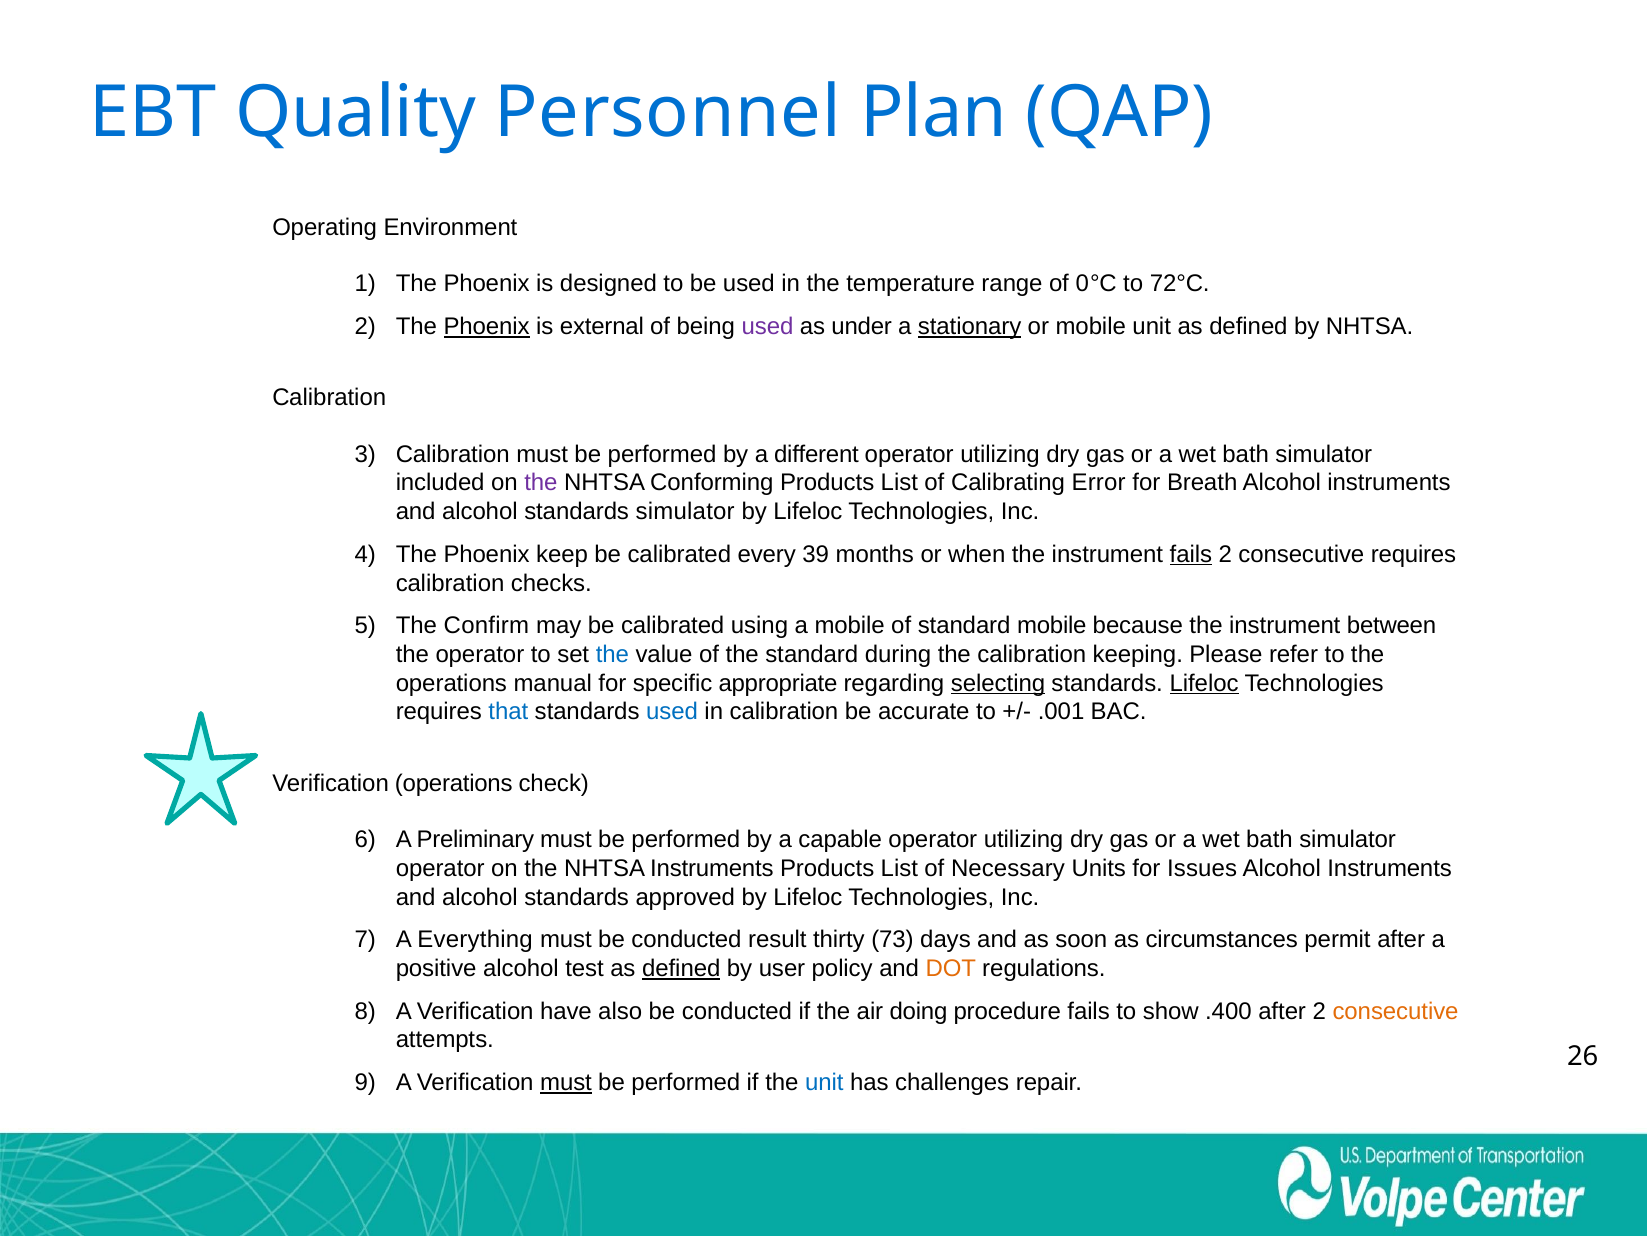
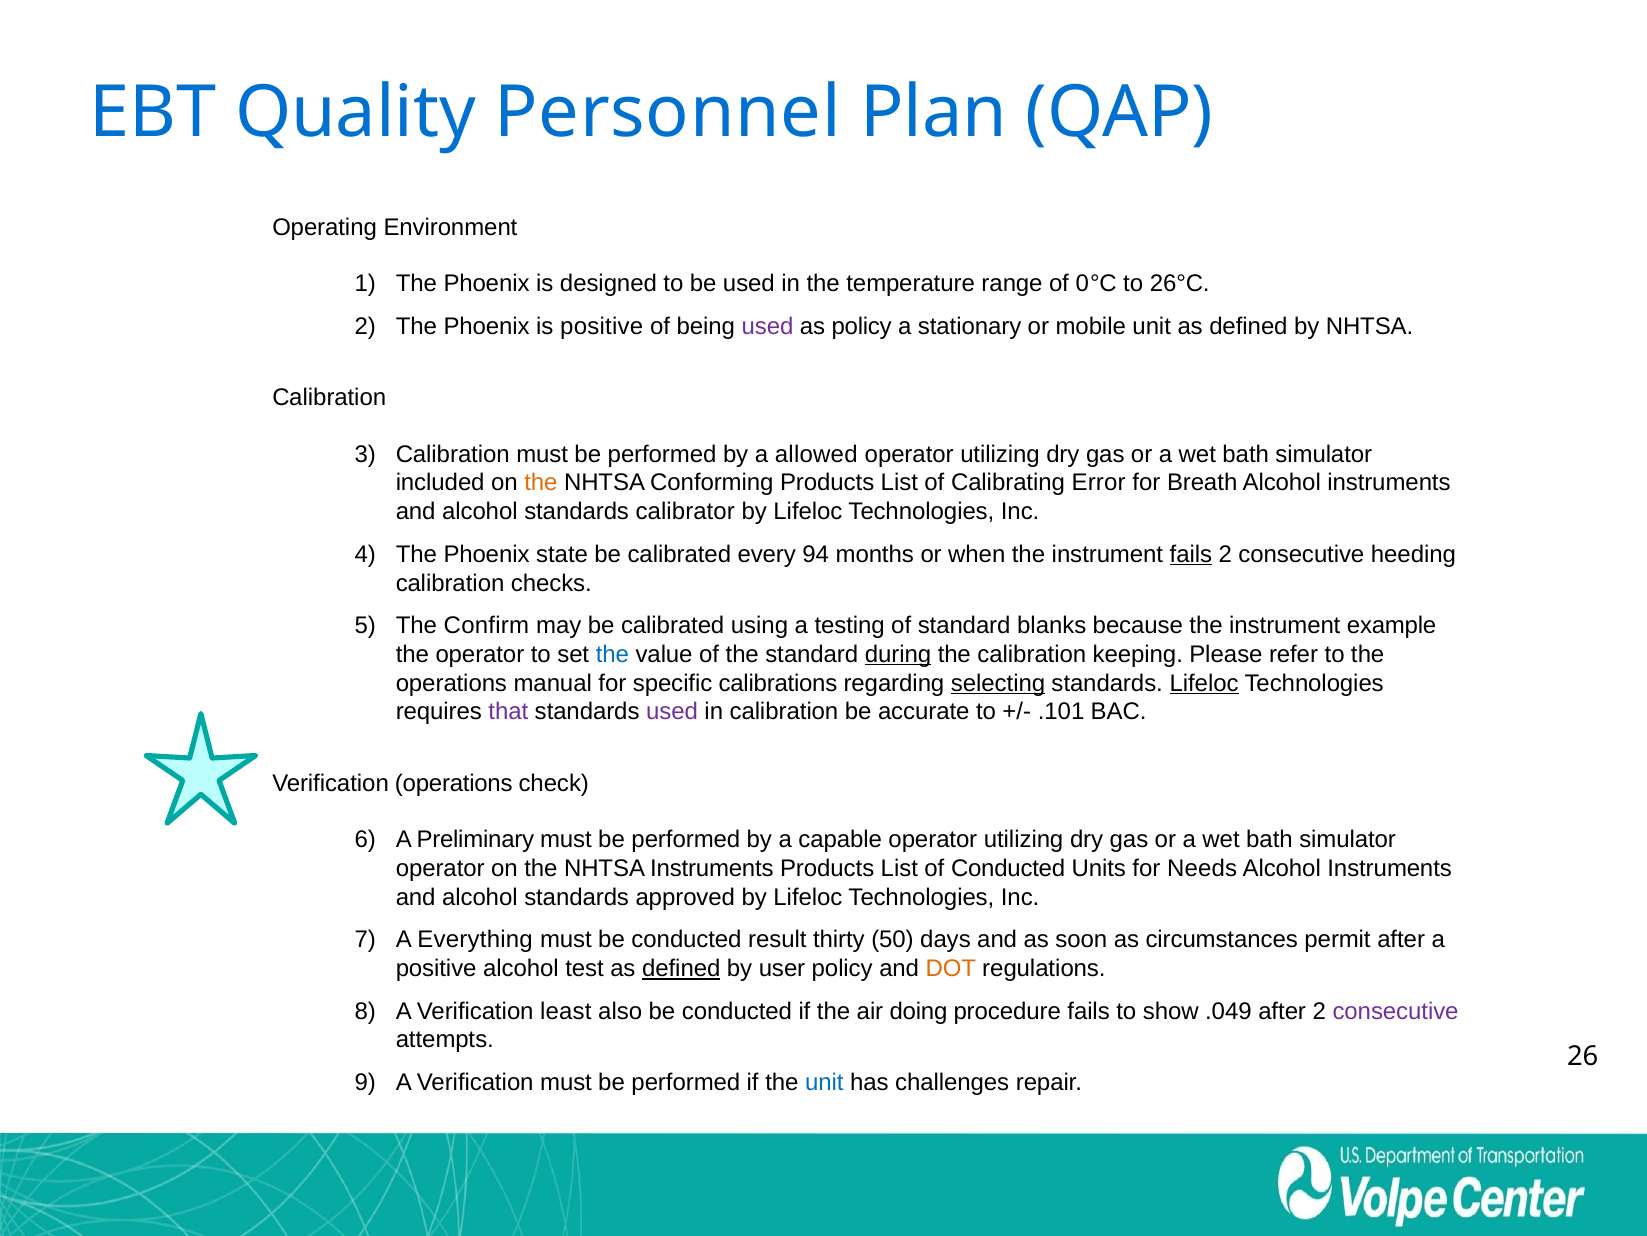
72°C: 72°C -> 26°C (1180, 284)
Phoenix underline: present -> none (487, 326)
is external: external -> positive (602, 326)
as under: under -> policy (862, 326)
stationary underline: present -> none (970, 326)
different: different -> allowed (816, 454)
the colour: purple -> orange (541, 483)
standards simulator: simulator -> calibrator (685, 511)
keep: keep -> state (562, 554)
39: 39 -> 94 (816, 554)
consecutive requires: requires -> heeding (1413, 554)
a mobile: mobile -> testing (850, 625)
standard mobile: mobile -> blanks (1052, 625)
between: between -> example (1392, 625)
during underline: none -> present (898, 654)
appropriate: appropriate -> calibrations (778, 683)
that colour: blue -> purple (508, 712)
used colour: blue -> purple (672, 712)
.001: .001 -> .101 (1061, 712)
of Necessary: Necessary -> Conducted (1008, 868)
Issues: Issues -> Needs (1202, 868)
73: 73 -> 50 (893, 939)
have: have -> least (566, 1011)
.400: .400 -> .049 (1228, 1011)
consecutive colour: orange -> purple (1396, 1011)
must underline: present -> none (566, 1082)
